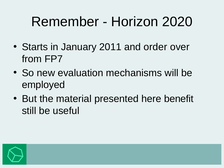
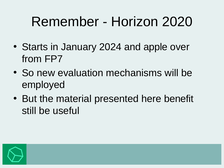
2011: 2011 -> 2024 (110, 47)
order: order -> apple (156, 47)
